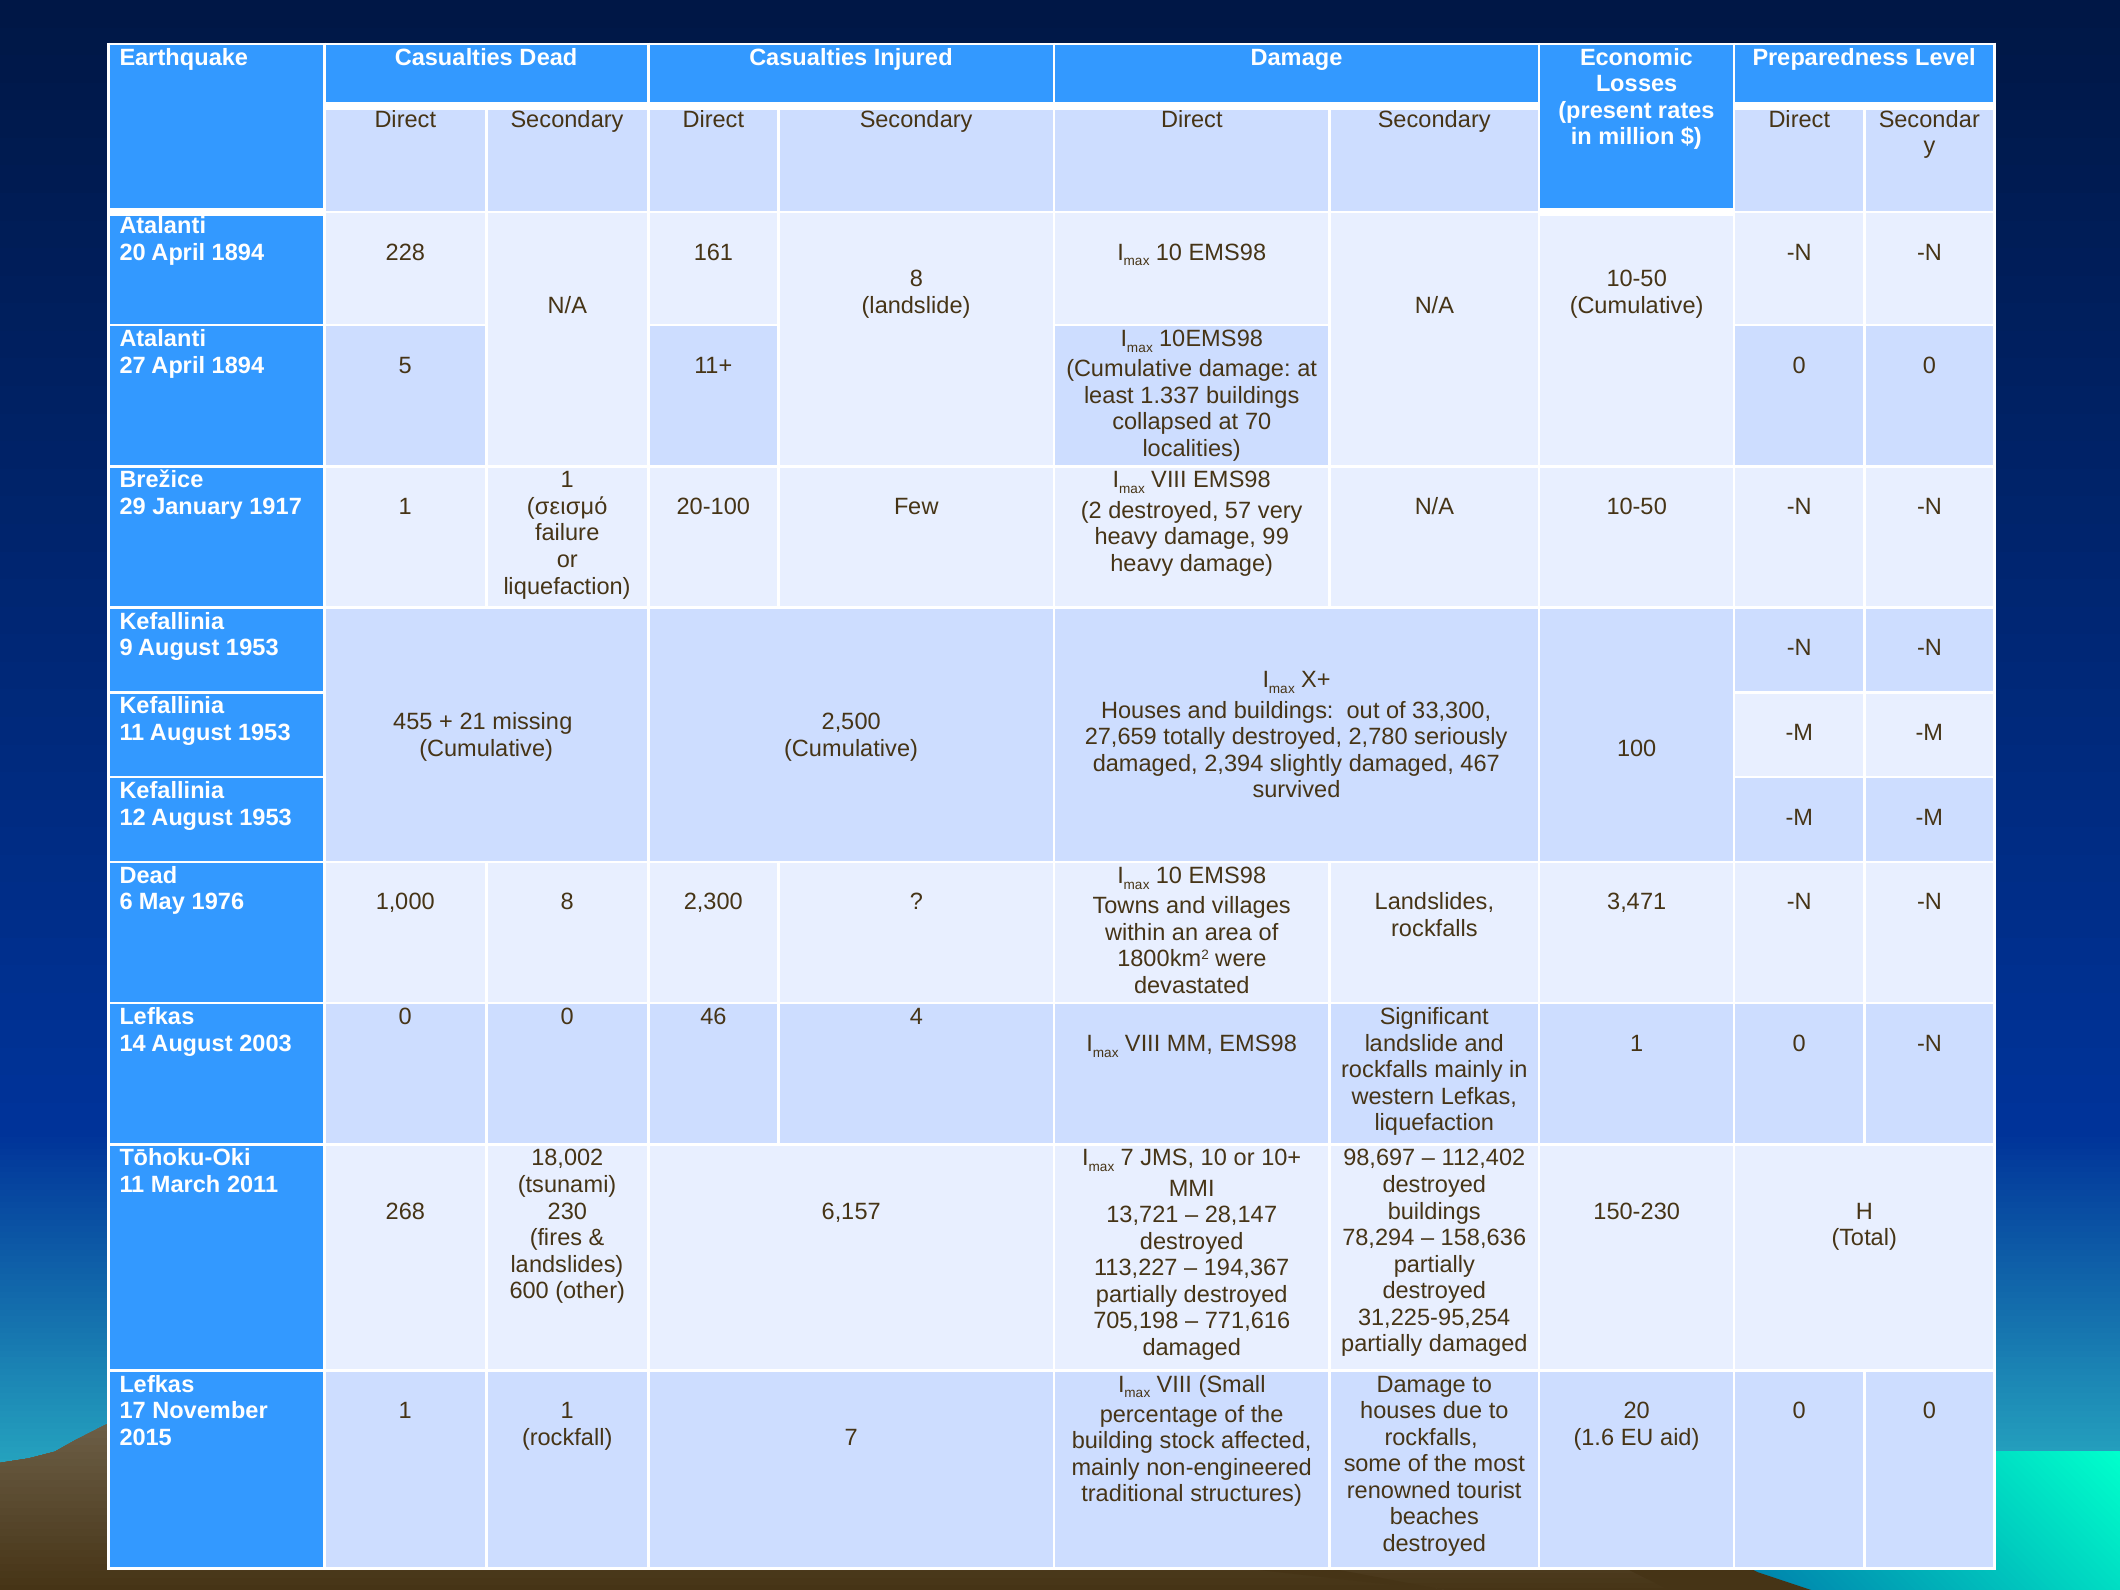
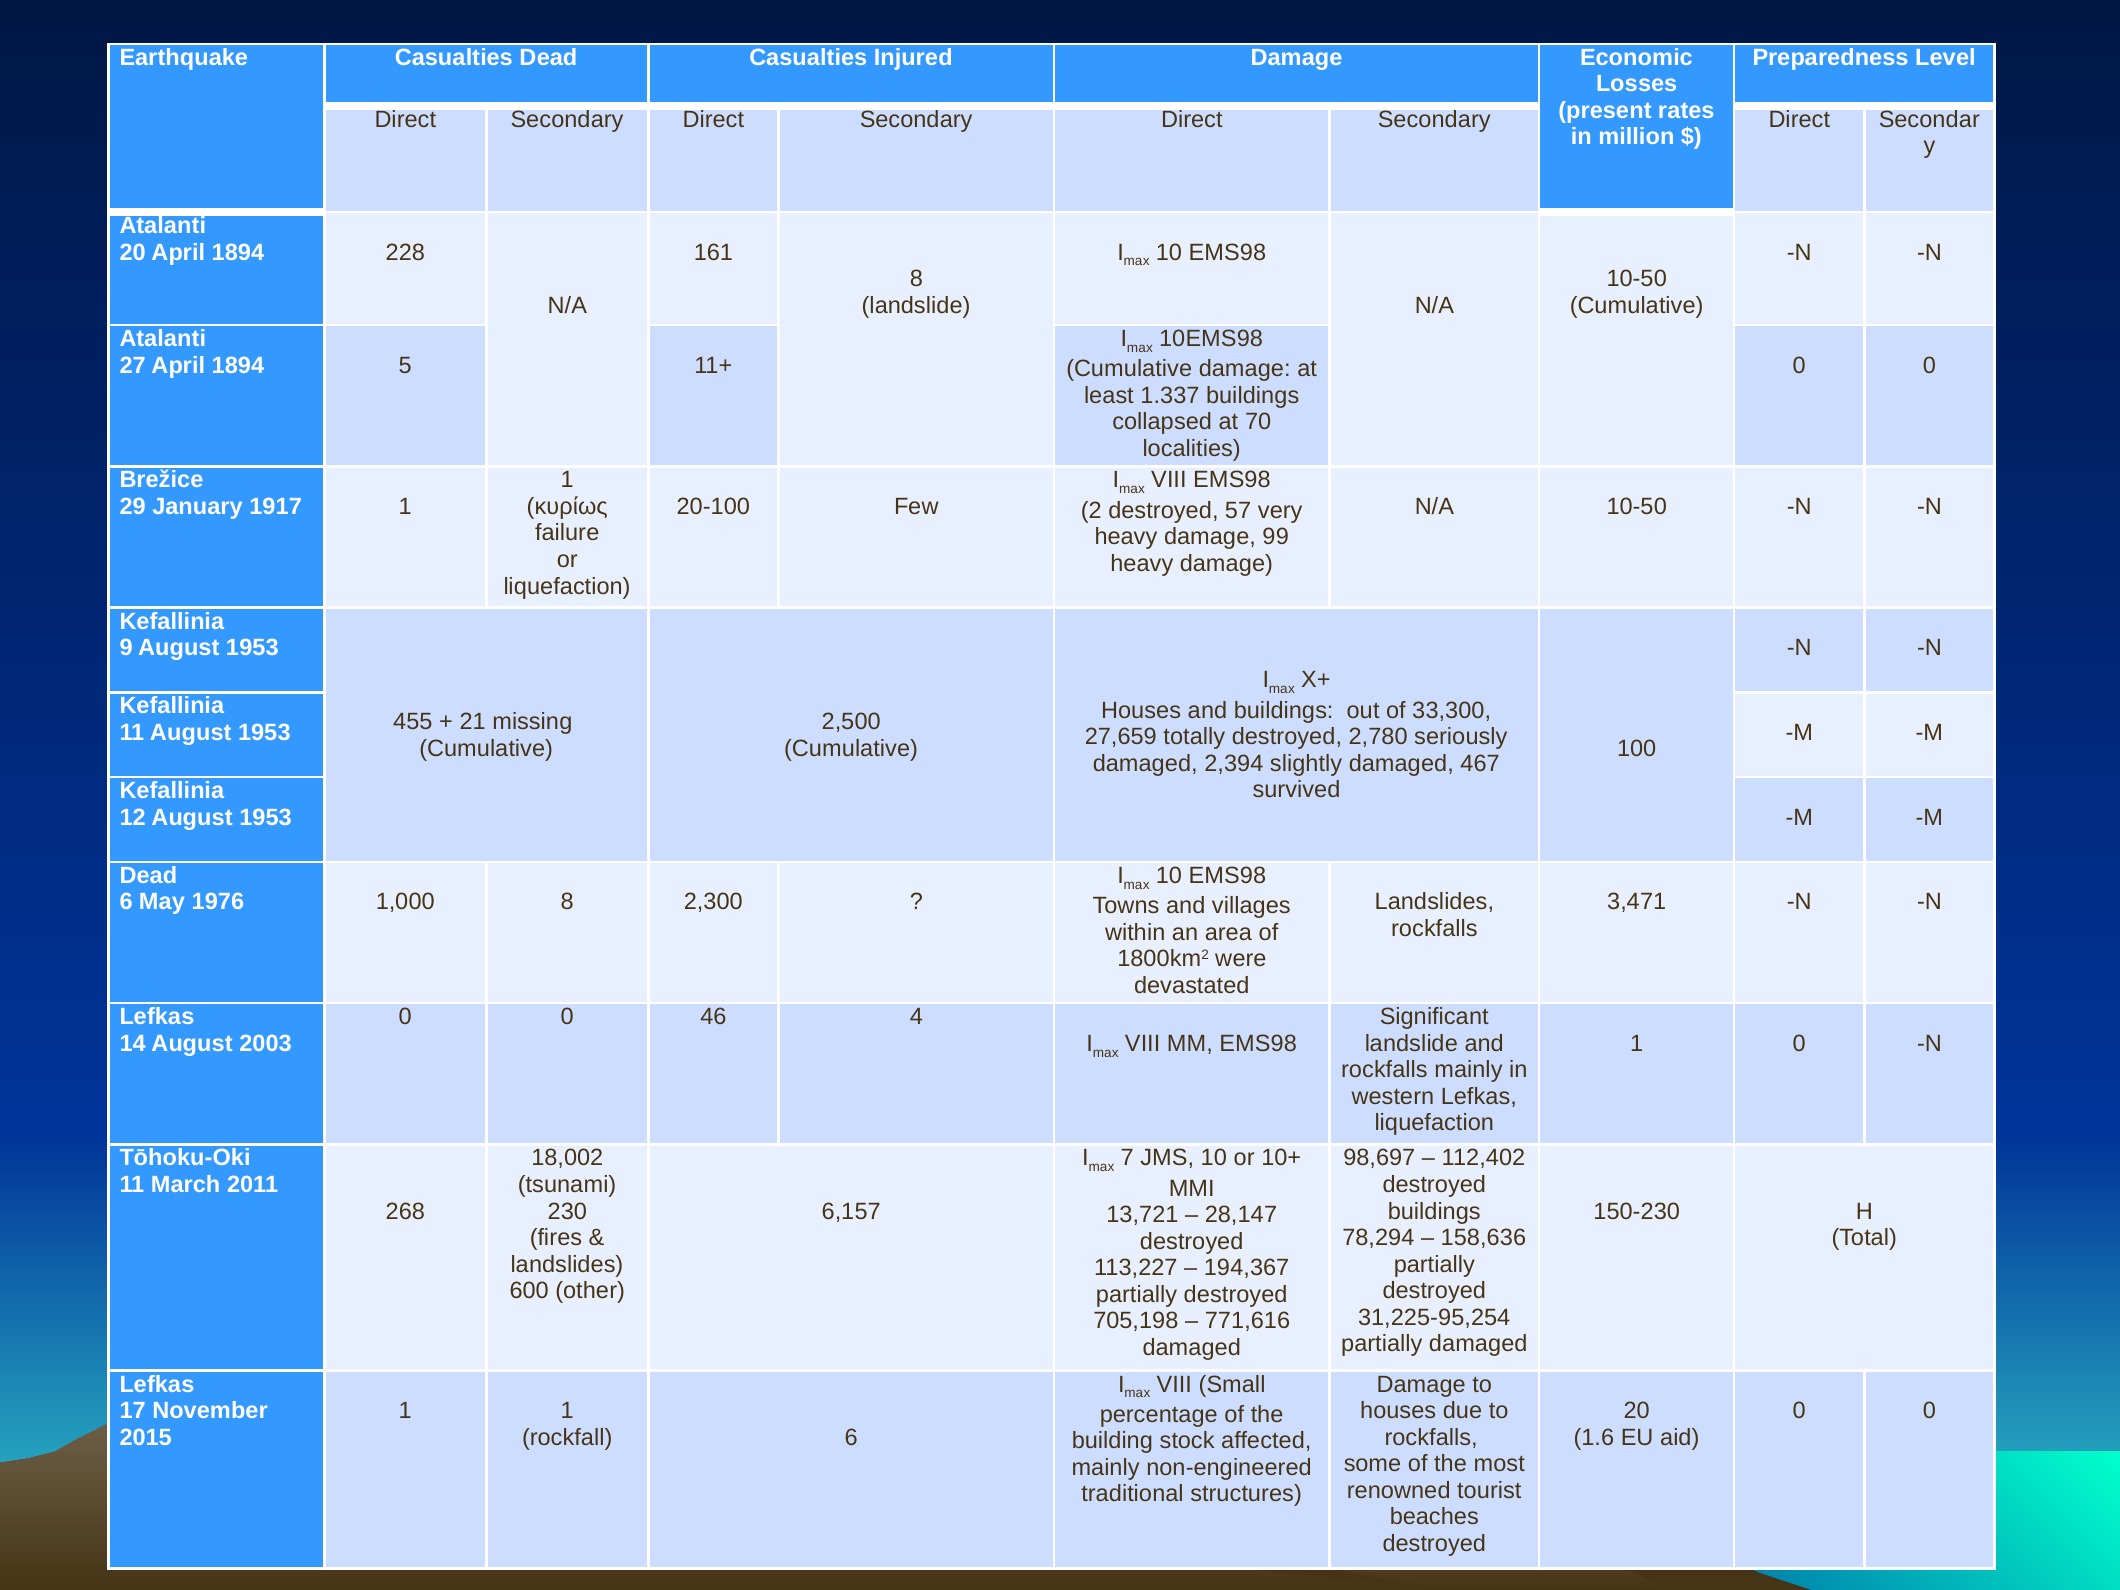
σεισμό: σεισμό -> κυρίως (567, 507)
rockfall 7: 7 -> 6 (851, 1437)
